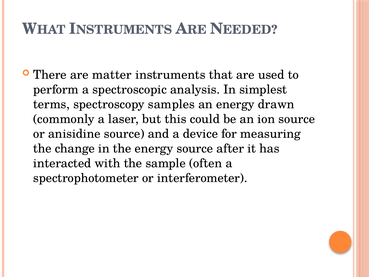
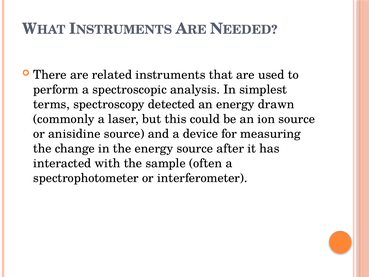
matter: matter -> related (112, 75)
samples: samples -> detected (171, 104)
